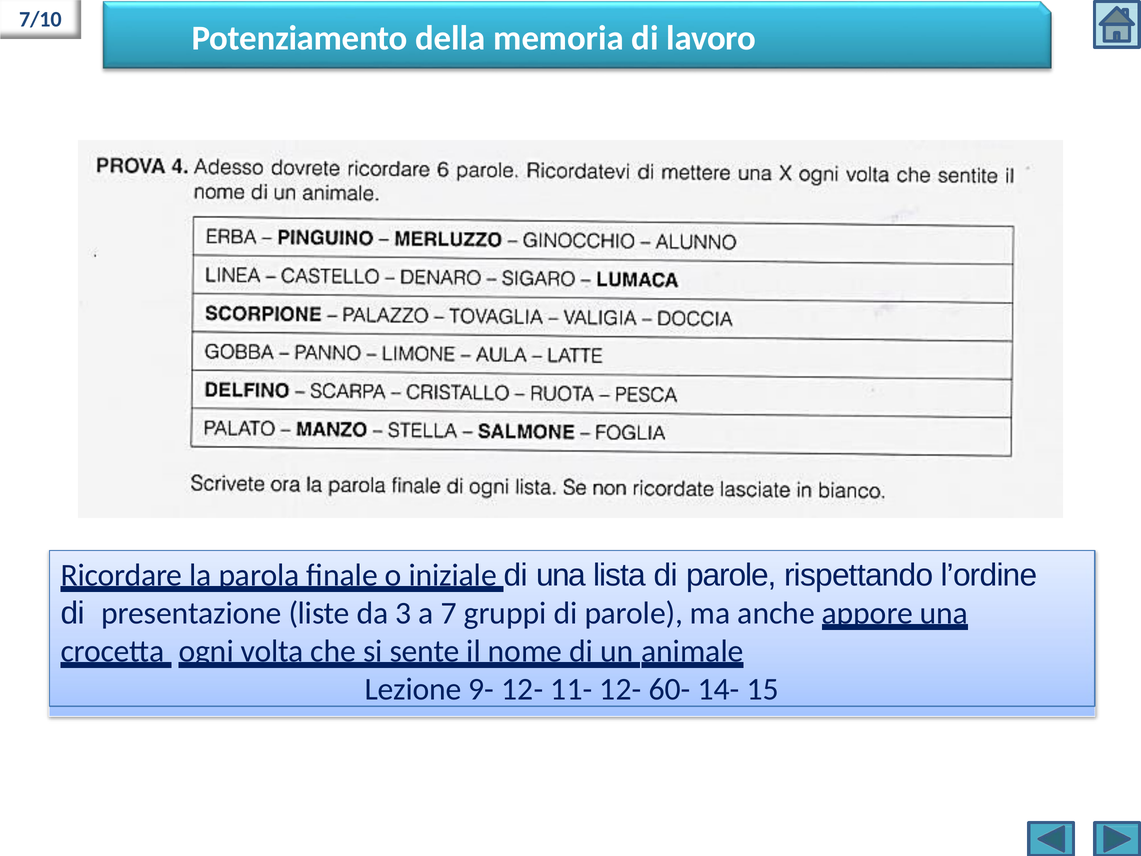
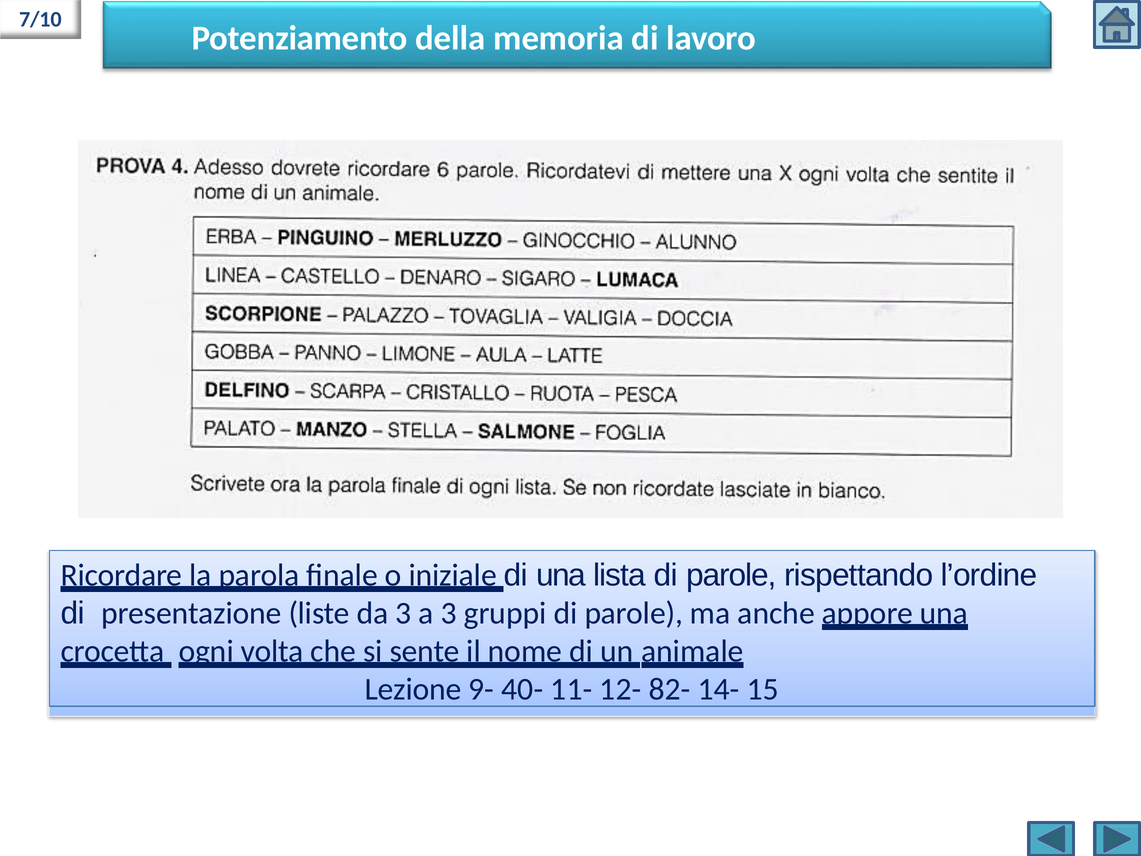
a 7: 7 -> 3 (449, 613)
9- 12-: 12- -> 40- (522, 689)
60-: 60- -> 82- (670, 689)
